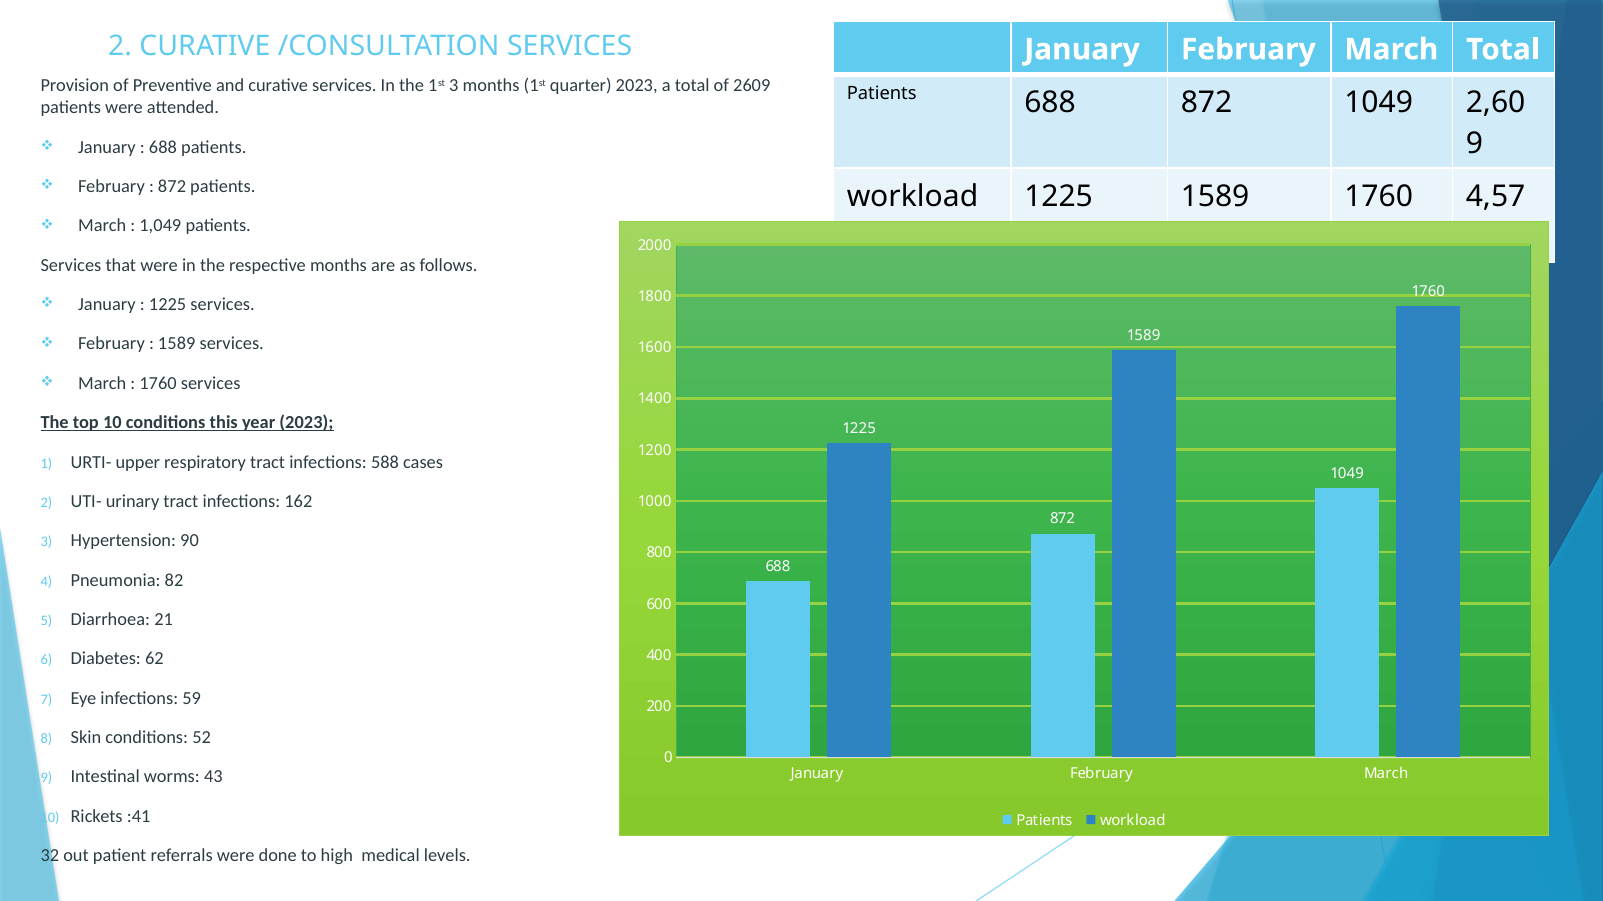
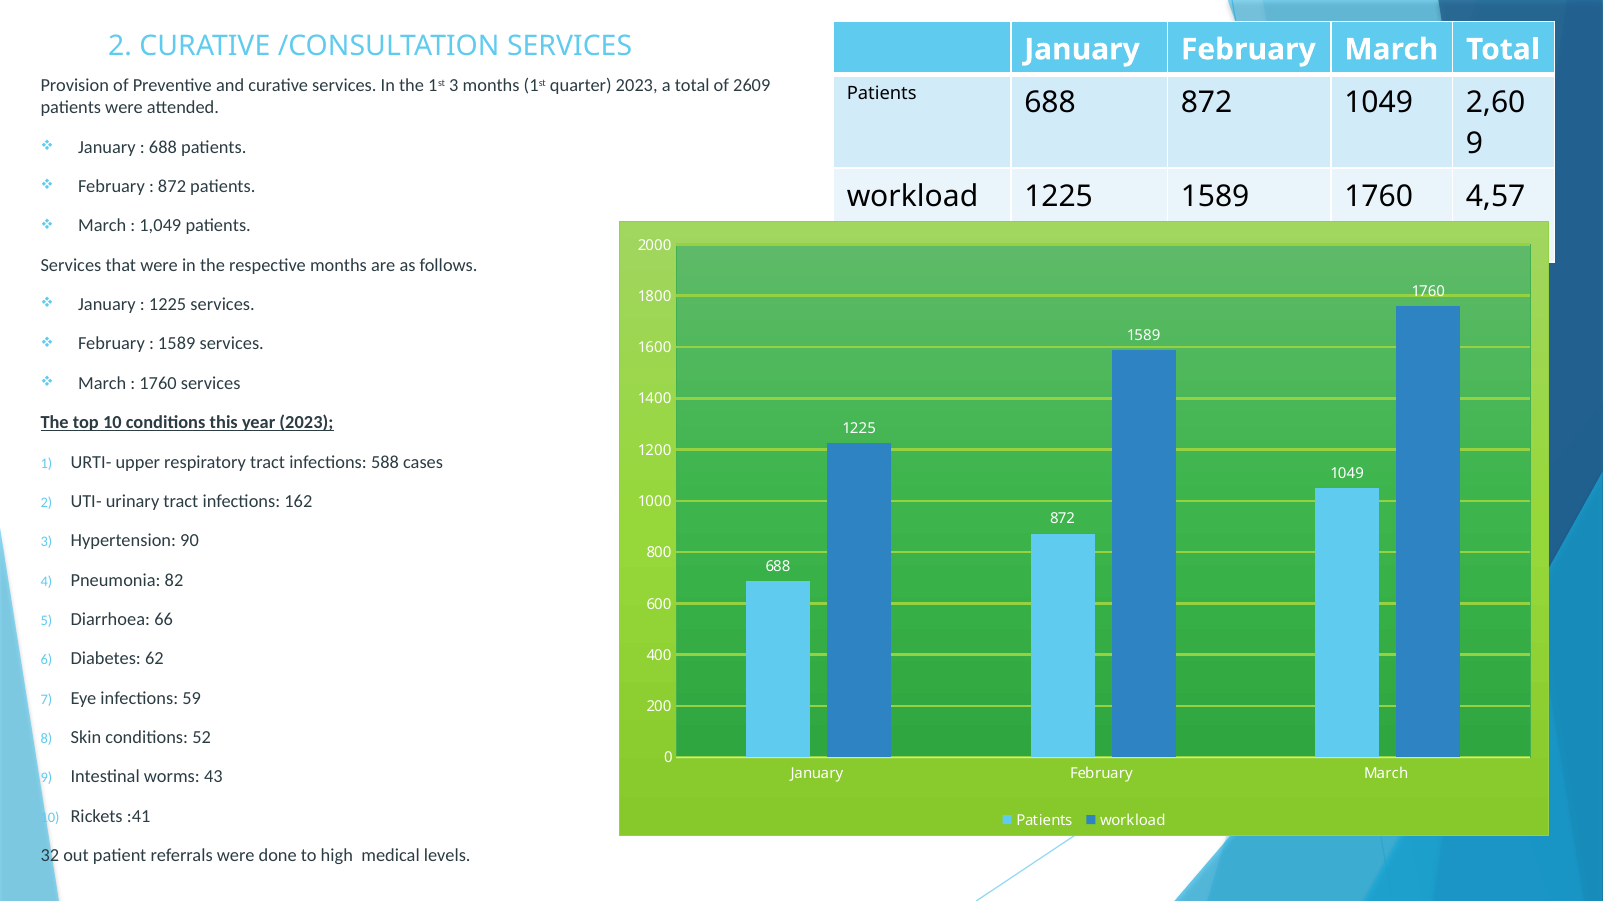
21: 21 -> 66 (164, 620)
